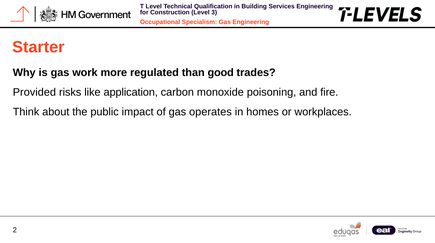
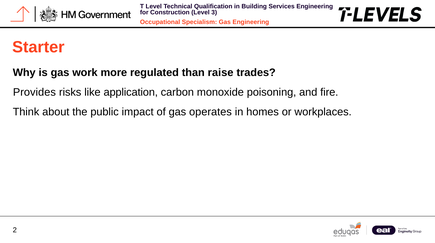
good: good -> raise (221, 73)
Provided: Provided -> Provides (34, 92)
